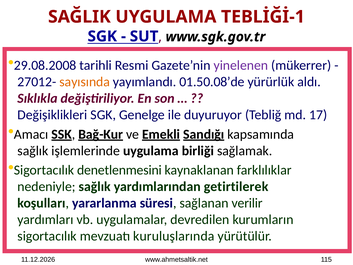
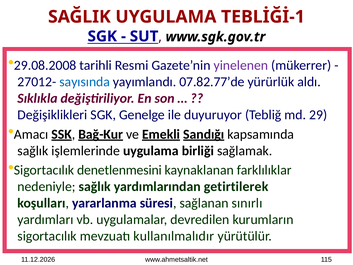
sayısında colour: orange -> blue (85, 82)
01.50.08’de: 01.50.08’de -> 07.82.77’de (212, 82)
17: 17 -> 29 (318, 115)
verilir: verilir -> sınırlı (247, 203)
kuruluşlarında: kuruluşlarında -> kullanılmalıdır (174, 236)
